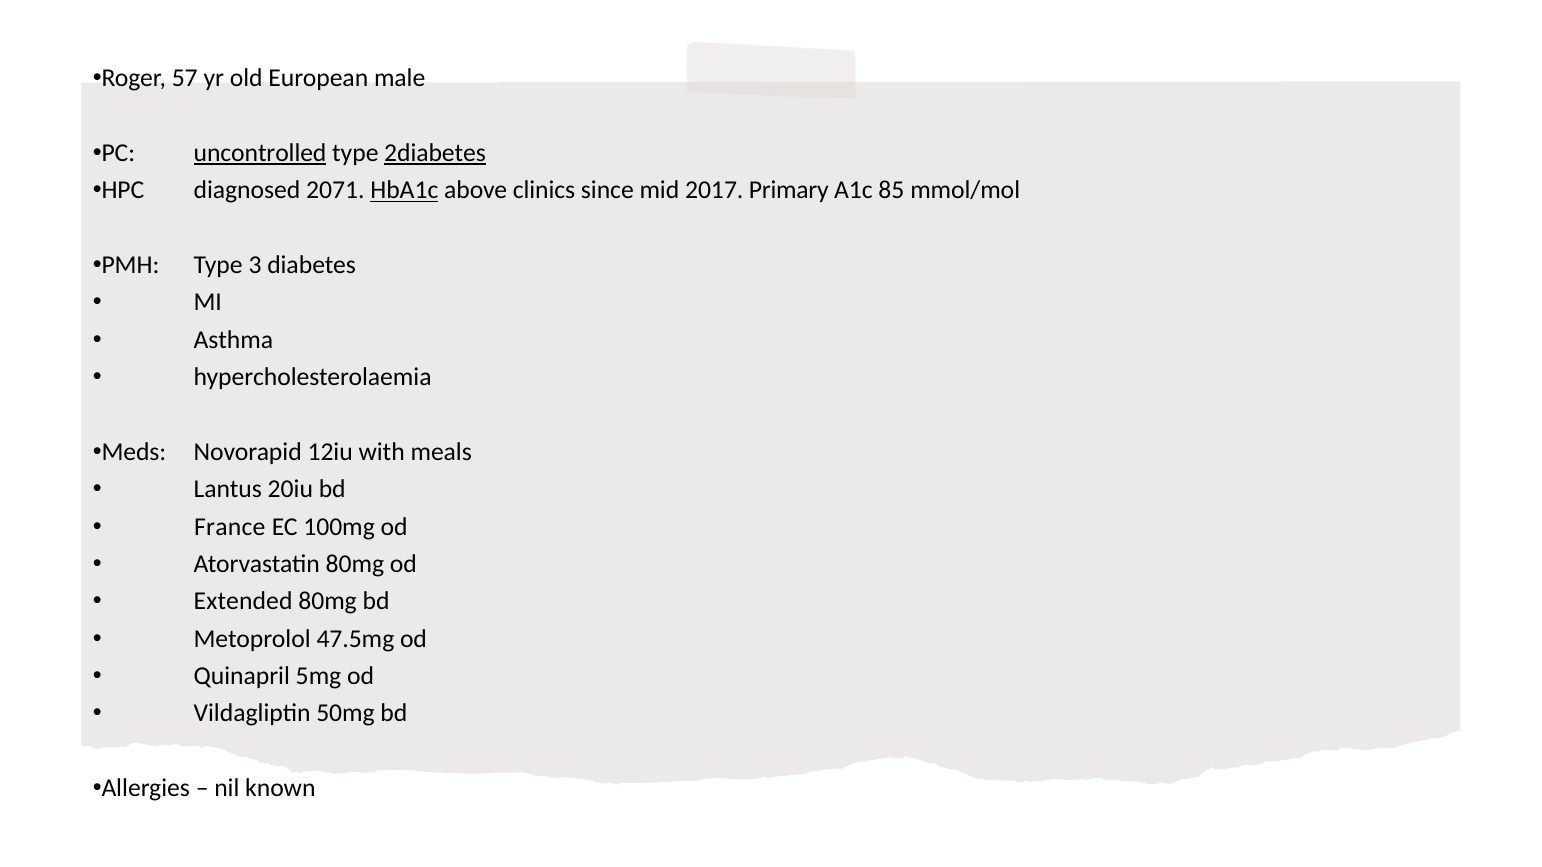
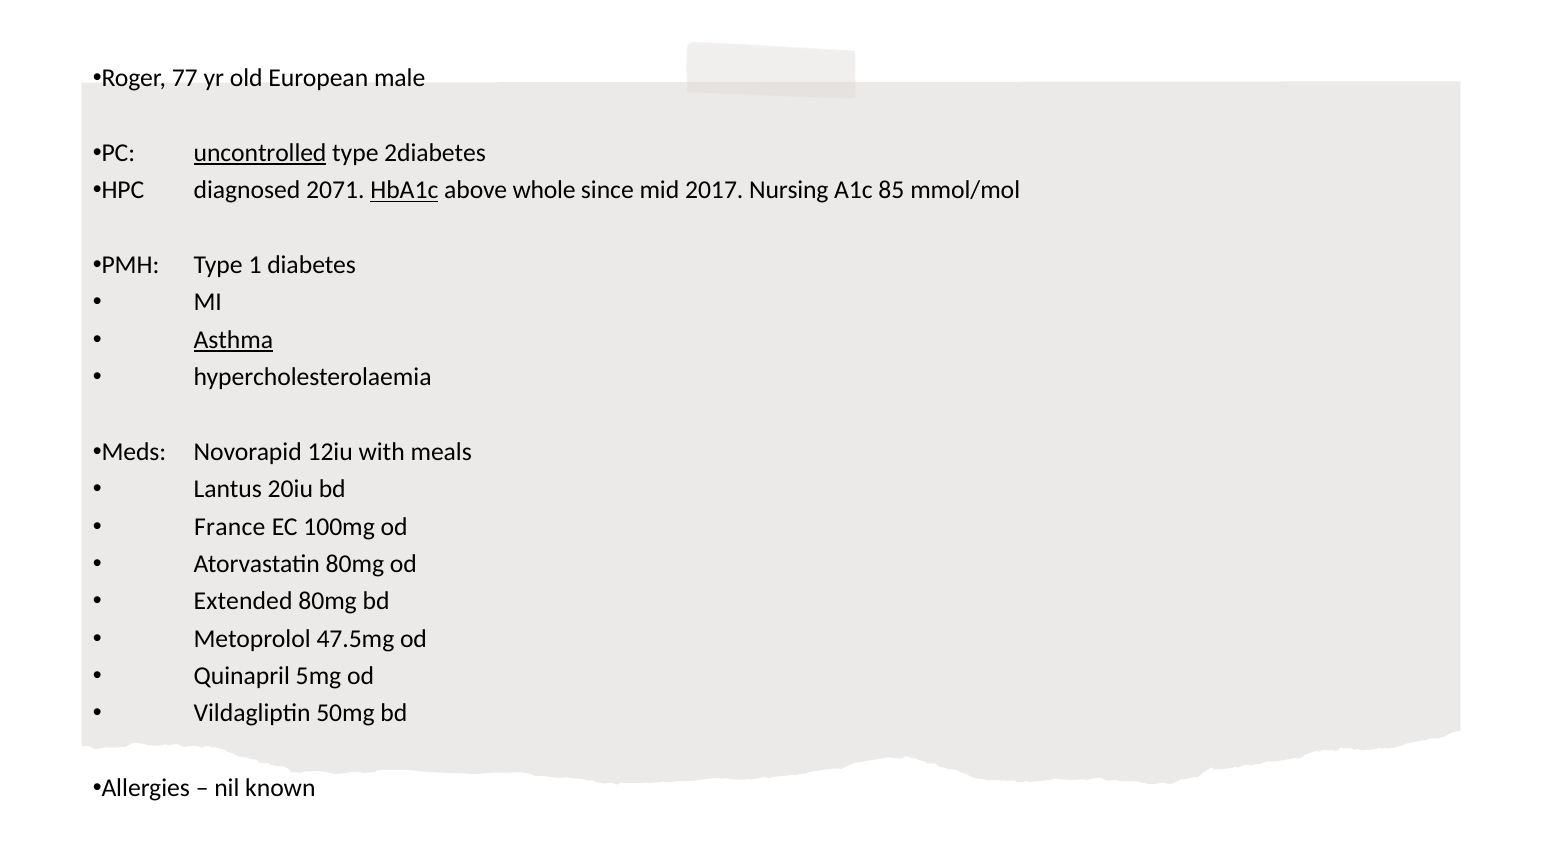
57: 57 -> 77 (185, 78)
2diabetes underline: present -> none (435, 153)
clinics: clinics -> whole (544, 190)
Primary: Primary -> Nursing (789, 190)
3: 3 -> 1 (255, 265)
Asthma underline: none -> present (233, 340)
